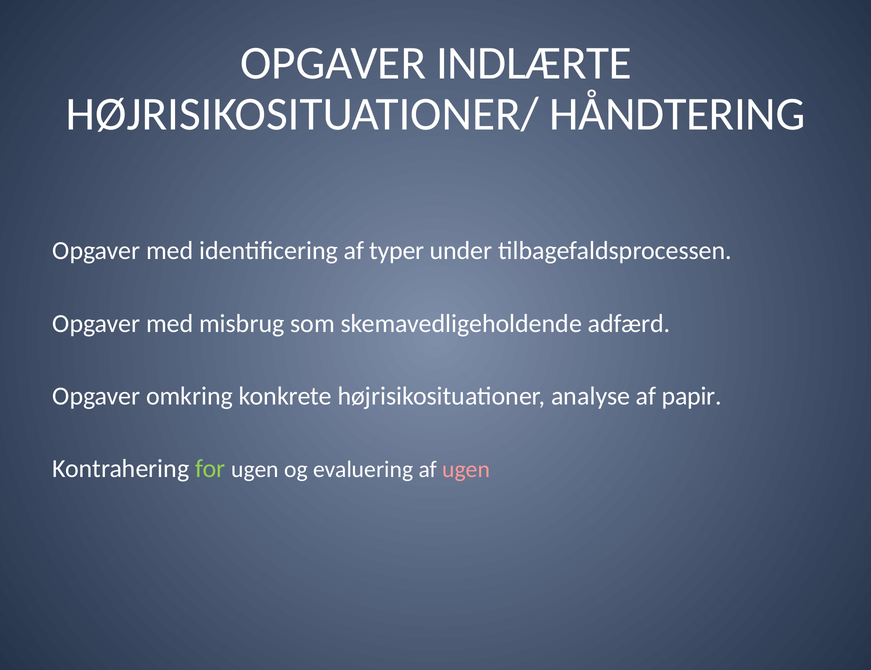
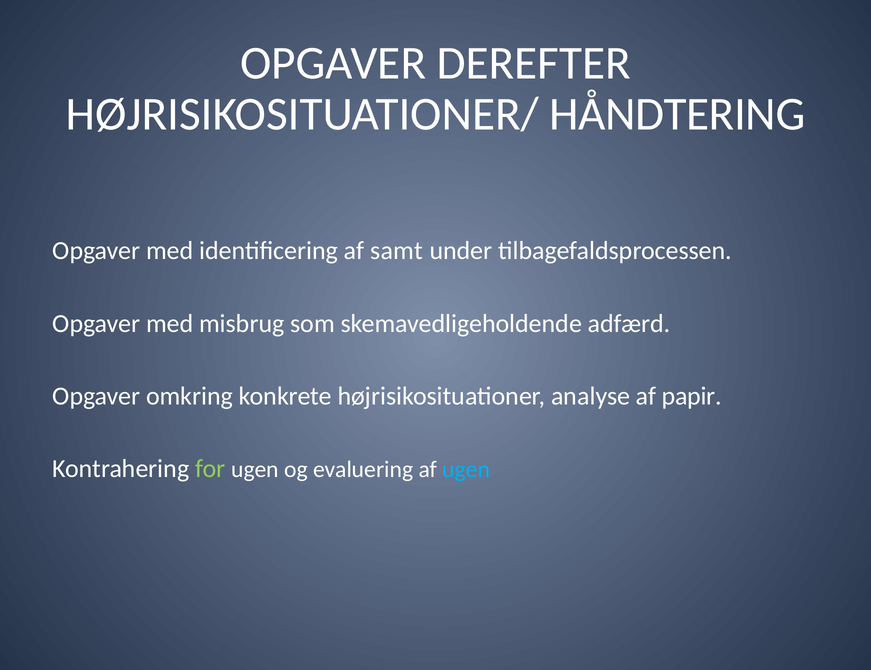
INDLÆRTE: INDLÆRTE -> DEREFTER (534, 63)
typer: typer -> samt (397, 251)
ugen colour: pink -> light blue (466, 470)
